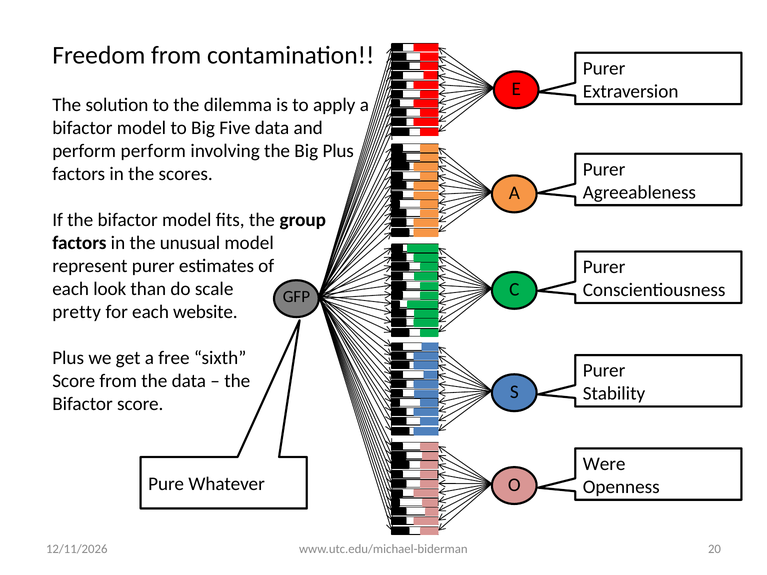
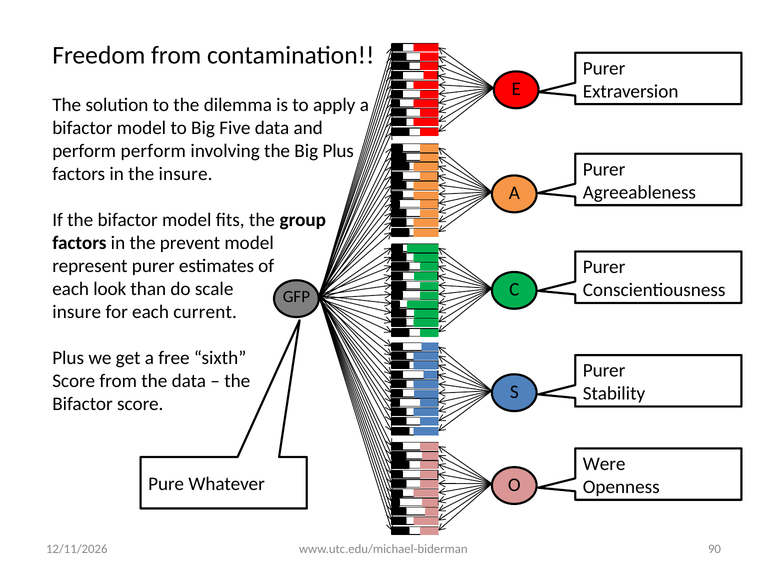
the scores: scores -> insure (186, 174)
unusual: unusual -> prevent (190, 243)
pretty: pretty -> insure (77, 312)
website: website -> current (205, 312)
20: 20 -> 90 (715, 549)
